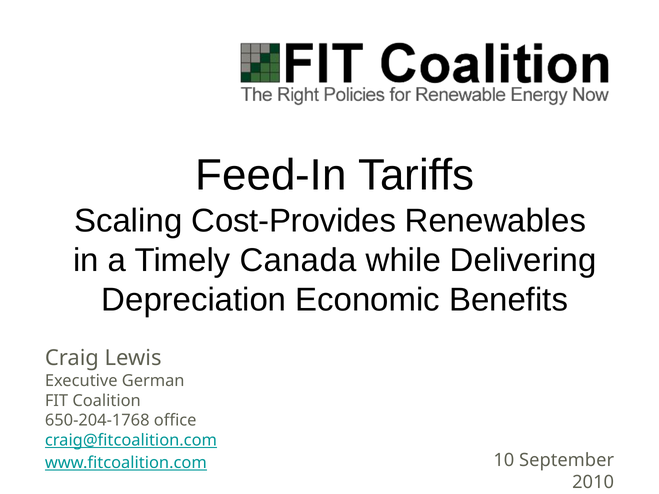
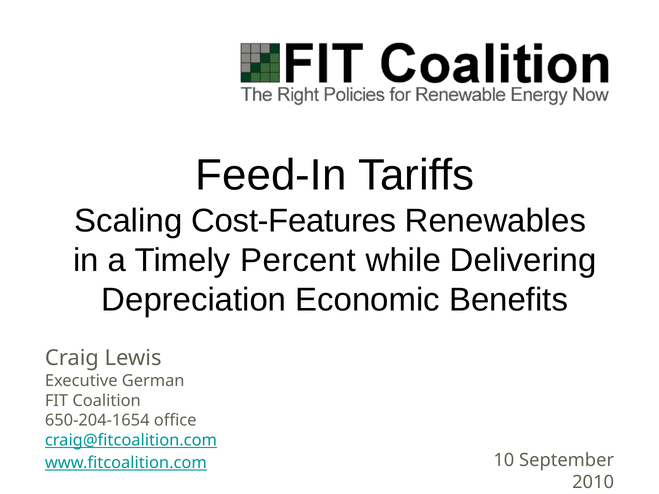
Cost-Provides: Cost-Provides -> Cost-Features (294, 221)
Canada: Canada -> Percent (298, 260)
650-204-1768: 650-204-1768 -> 650-204-1654 (97, 421)
